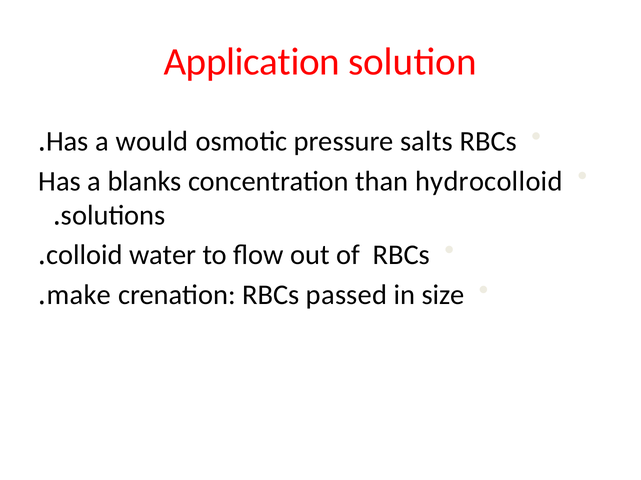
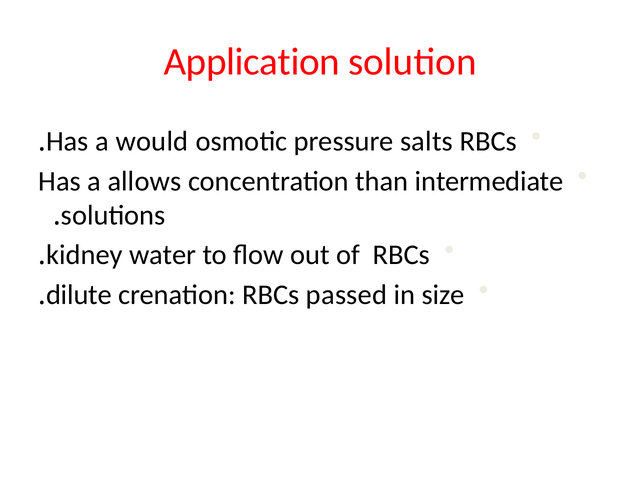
blanks: blanks -> allows (144, 181)
hydrocolloid: hydrocolloid -> intermediate (489, 181)
colloid: colloid -> kidney (84, 256)
make: make -> dilute (79, 295)
